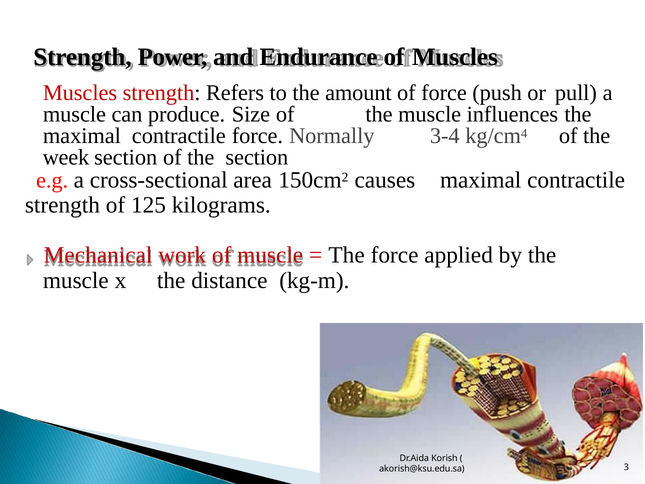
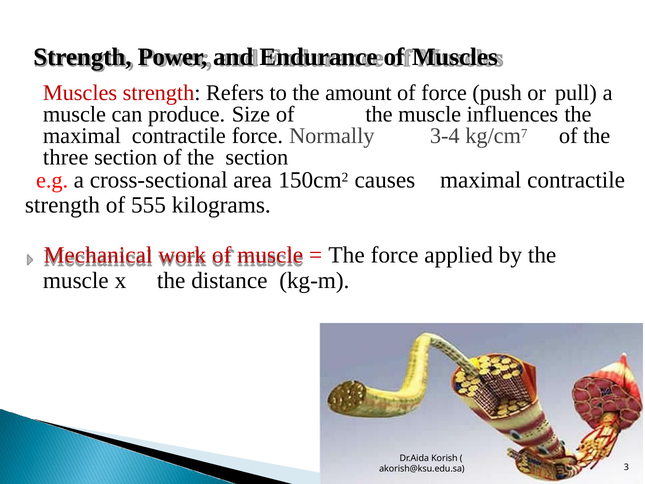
4: 4 -> 7 (524, 133)
week: week -> three (66, 157)
125: 125 -> 555 (149, 205)
